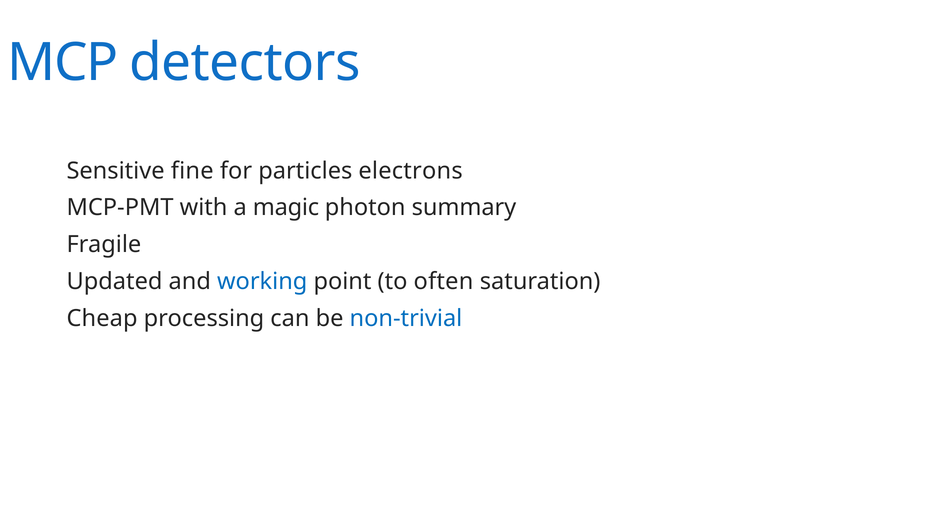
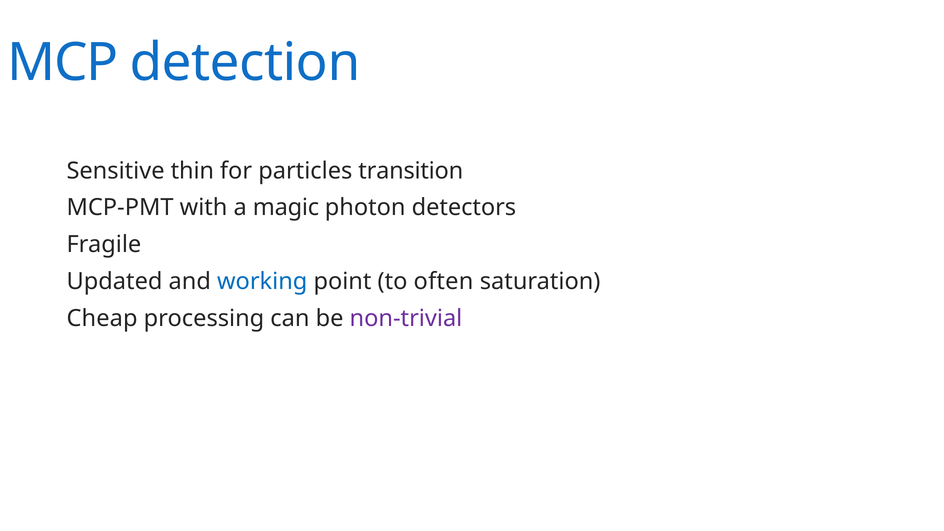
detectors: detectors -> detection (245, 63)
fine: fine -> thin (192, 171)
electrons: electrons -> transition (411, 171)
summary: summary -> detectors (464, 208)
non-trivial colour: blue -> purple (406, 318)
